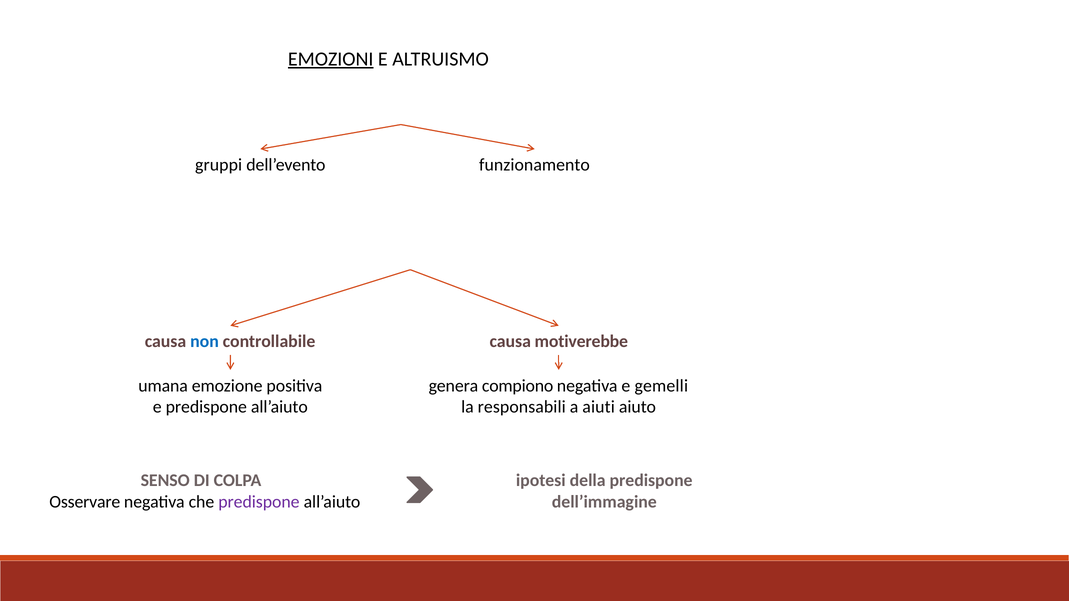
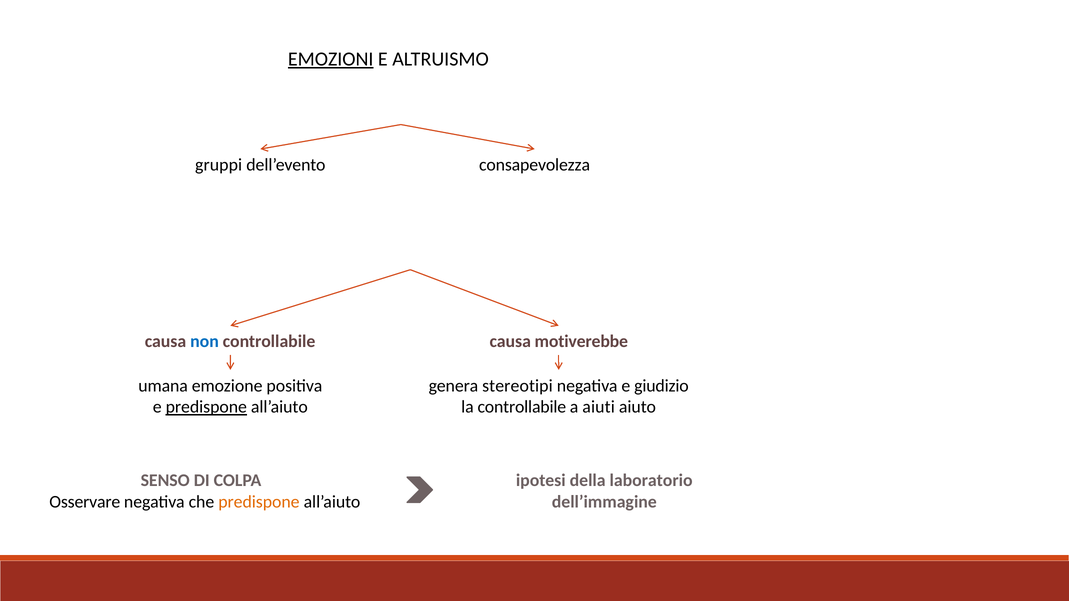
funzionamento: funzionamento -> consapevolezza (535, 165)
compiono: compiono -> stereotipi (517, 386)
gemelli: gemelli -> giudizio (661, 386)
predispone underline: none -> present (206, 407)
la responsabili: responsabili -> controllabile (522, 407)
della predispone: predispone -> laboratorio (651, 481)
predispone colour: purple -> orange (259, 502)
